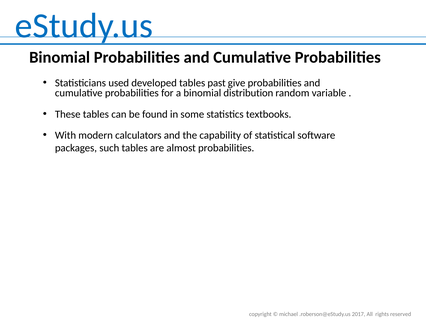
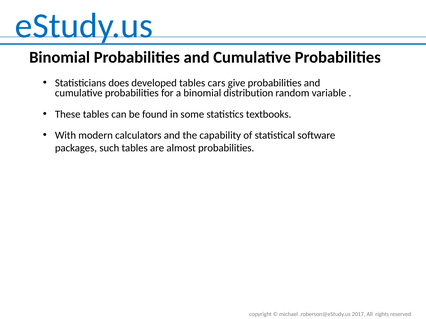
used: used -> does (119, 83)
past: past -> cars (217, 83)
